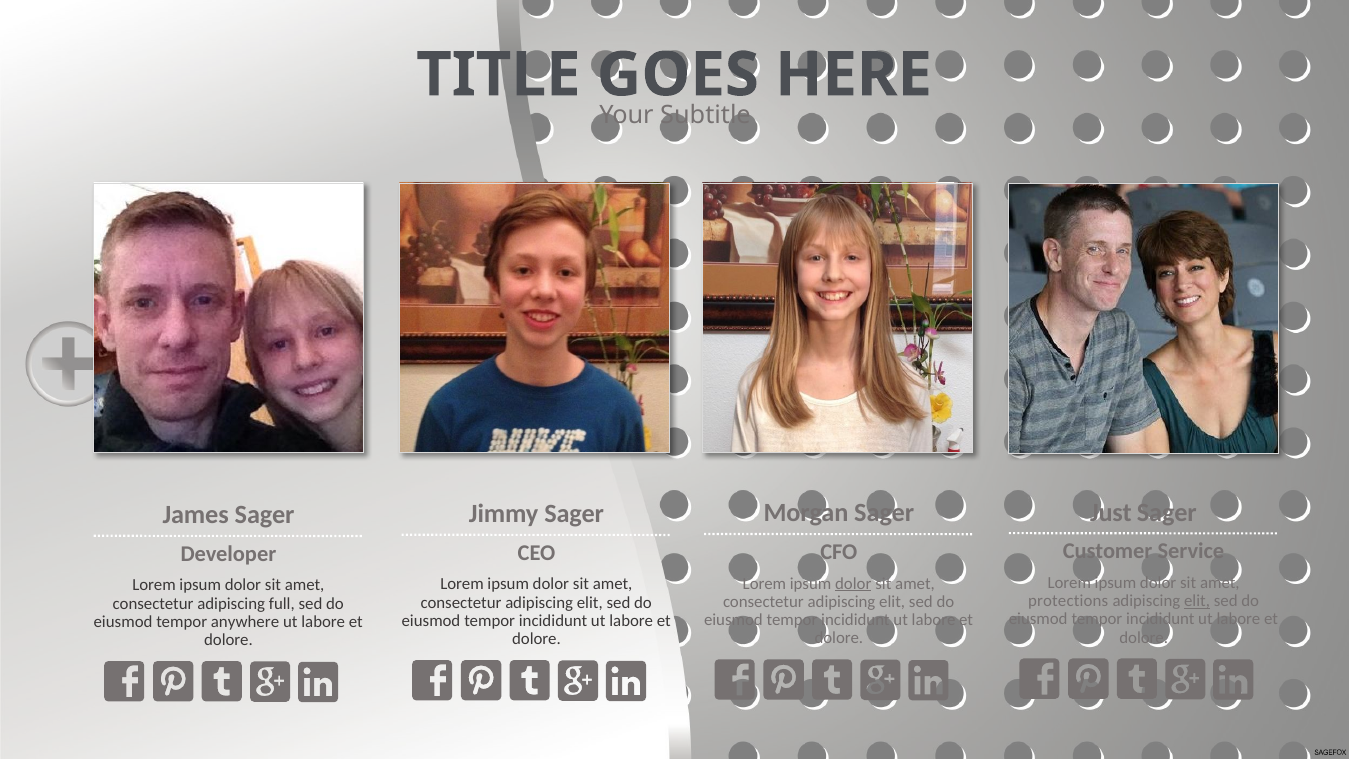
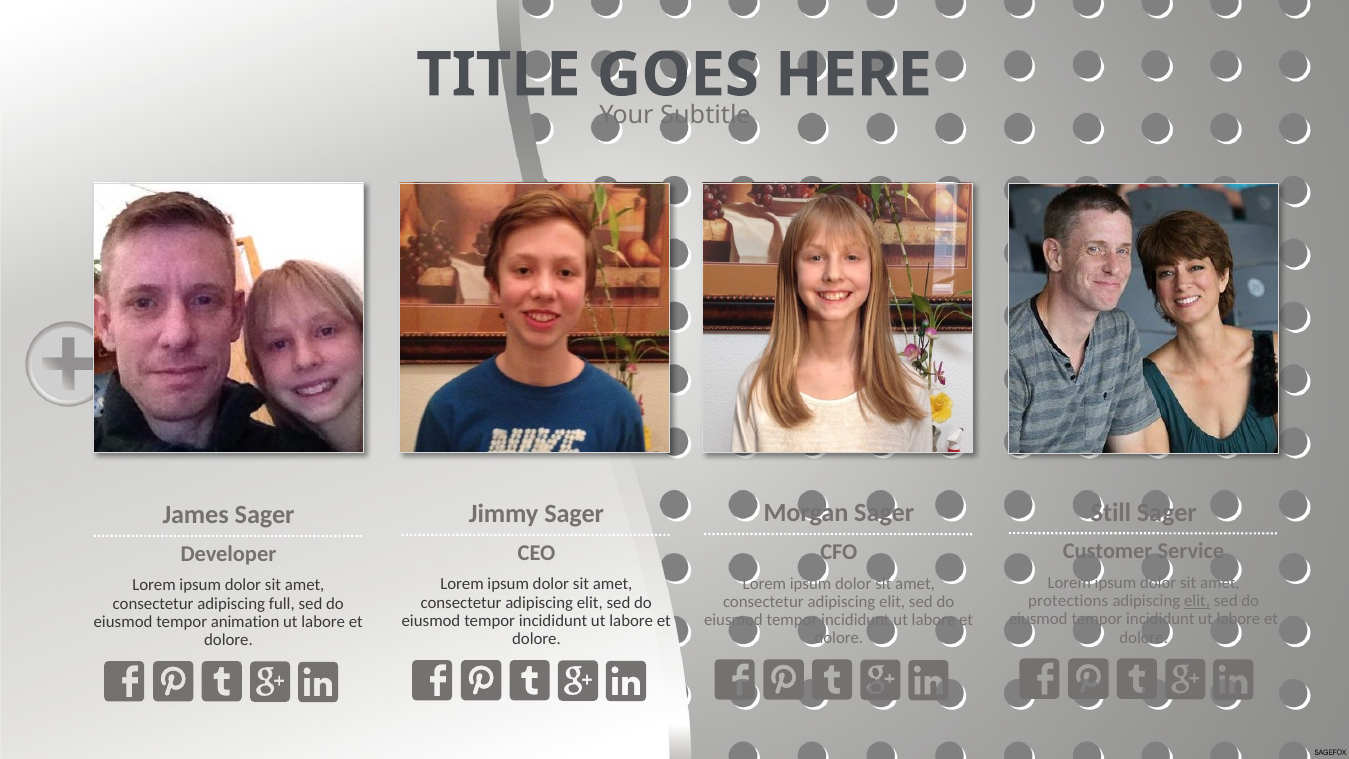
Just: Just -> Still (1111, 512)
dolor underline: present -> none (853, 583)
anywhere: anywhere -> animation (245, 622)
